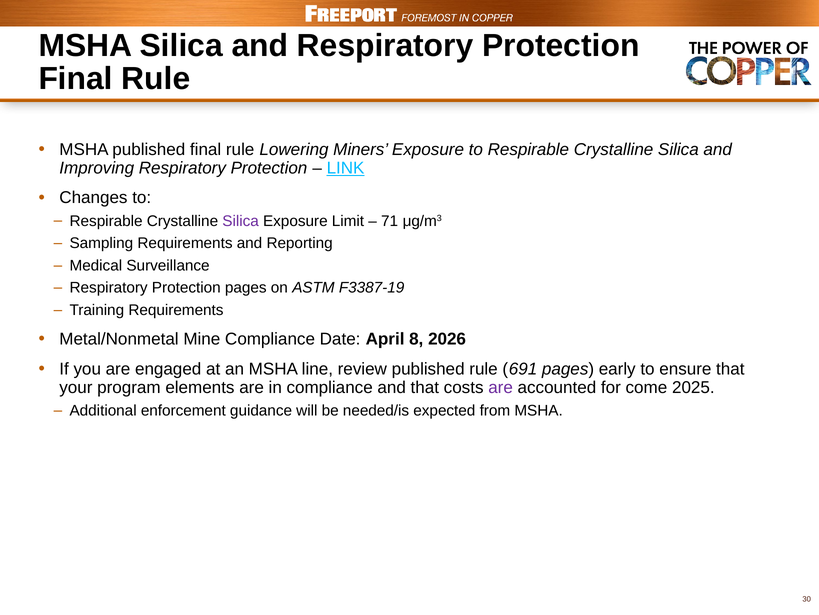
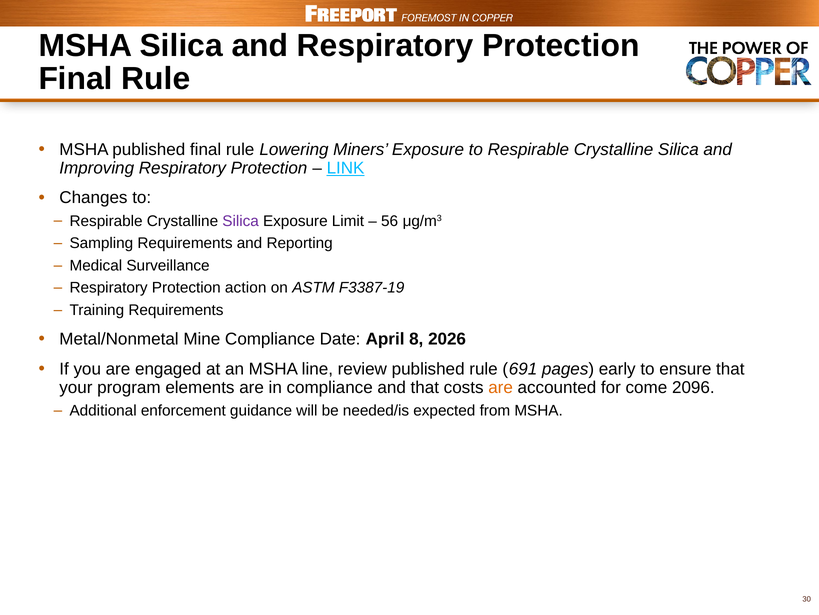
71: 71 -> 56 (390, 221)
Protection pages: pages -> action (246, 288)
are colour: purple -> orange (501, 387)
2025: 2025 -> 2096 (693, 387)
